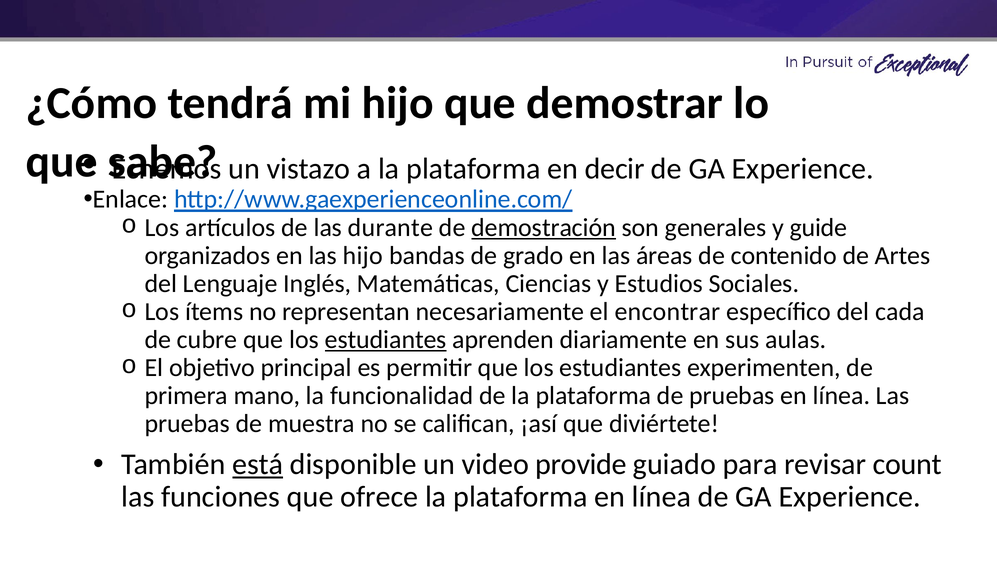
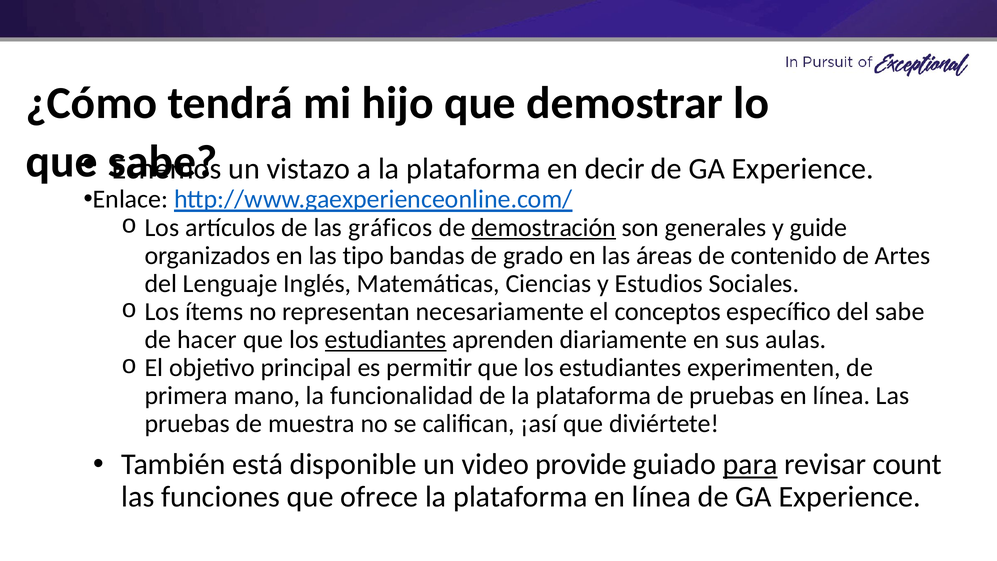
durante: durante -> gráficos (390, 228)
las hijo: hijo -> tipo (363, 256)
encontrar: encontrar -> conceptos (668, 312)
del cada: cada -> sabe (900, 312)
cubre: cubre -> hacer (207, 340)
está underline: present -> none (258, 464)
para underline: none -> present (750, 464)
